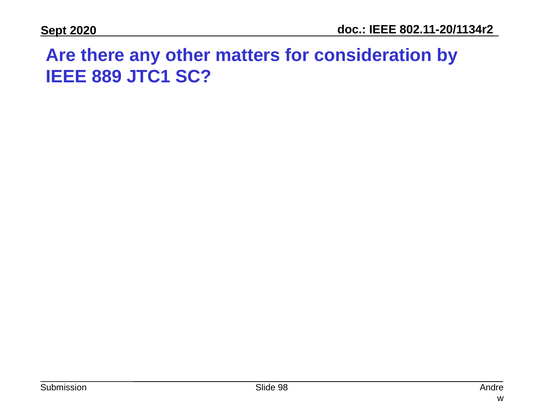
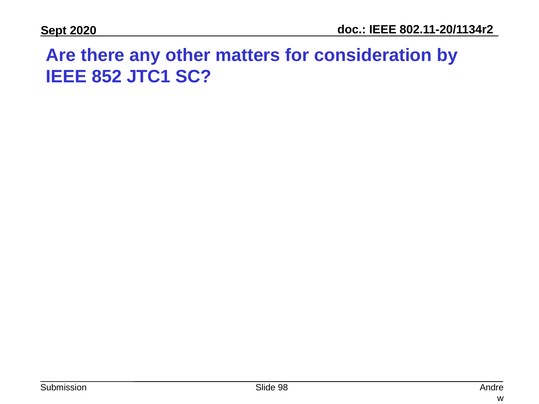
889: 889 -> 852 (107, 77)
